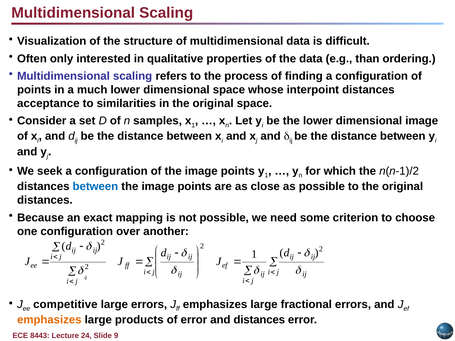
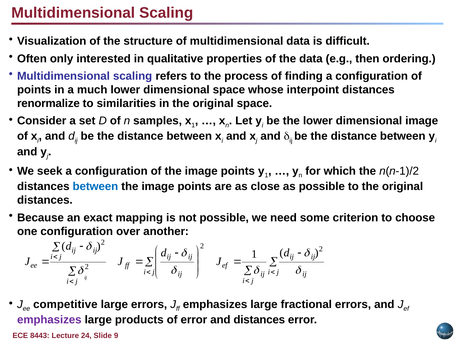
than: than -> then (367, 59)
acceptance: acceptance -> renormalize (48, 103)
emphasizes colour: orange -> purple (49, 320)
